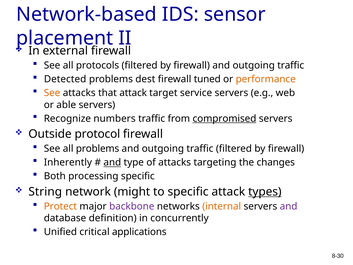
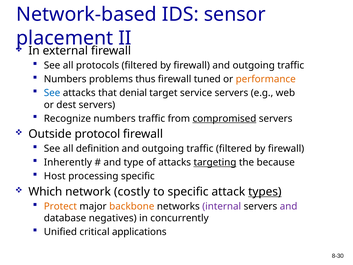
Detected: Detected -> Numbers (65, 79)
dest: dest -> thus (145, 79)
See colour: orange -> blue (52, 93)
that attack: attack -> denial (133, 93)
able: able -> dest (66, 105)
all problems: problems -> definition (98, 149)
and underline: present -> none (112, 162)
targeting underline: none -> present (215, 162)
changes: changes -> because (276, 162)
Both: Both -> Host (55, 176)
String: String -> Which (45, 192)
might: might -> costly (132, 192)
backbone colour: purple -> orange (132, 206)
internal colour: orange -> purple (222, 206)
definition: definition -> negatives (113, 218)
